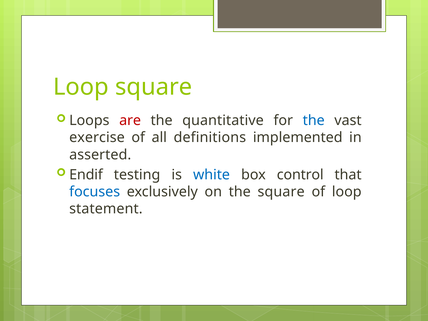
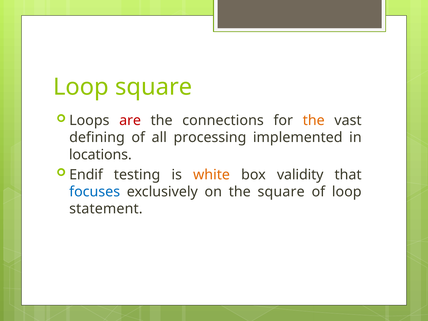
quantitative: quantitative -> connections (223, 120)
the colour: blue -> orange (314, 120)
exercise: exercise -> defining (97, 138)
definitions: definitions -> processing (210, 138)
asserted: asserted -> locations (100, 155)
white colour: blue -> orange (212, 175)
control: control -> validity (300, 175)
